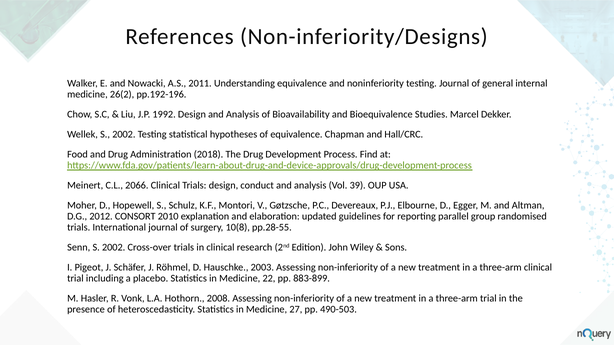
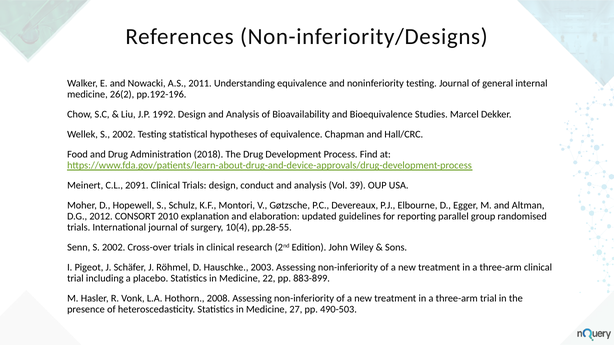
2066: 2066 -> 2091 (137, 186)
10(8: 10(8 -> 10(4 (238, 228)
